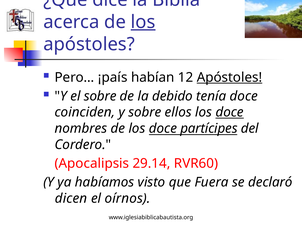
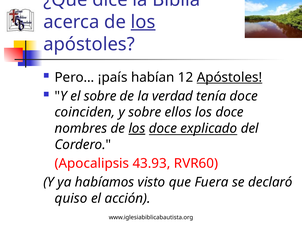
debido: debido -> verdad (173, 96)
doce underline: present -> none (230, 112)
los underline: none -> present (137, 128)
partícipes: partícipes -> explicado (209, 128)
29.14: 29.14 -> 43.93 (151, 163)
dicen: dicen -> quiso (71, 198)
oírnos: oírnos -> acción (128, 198)
